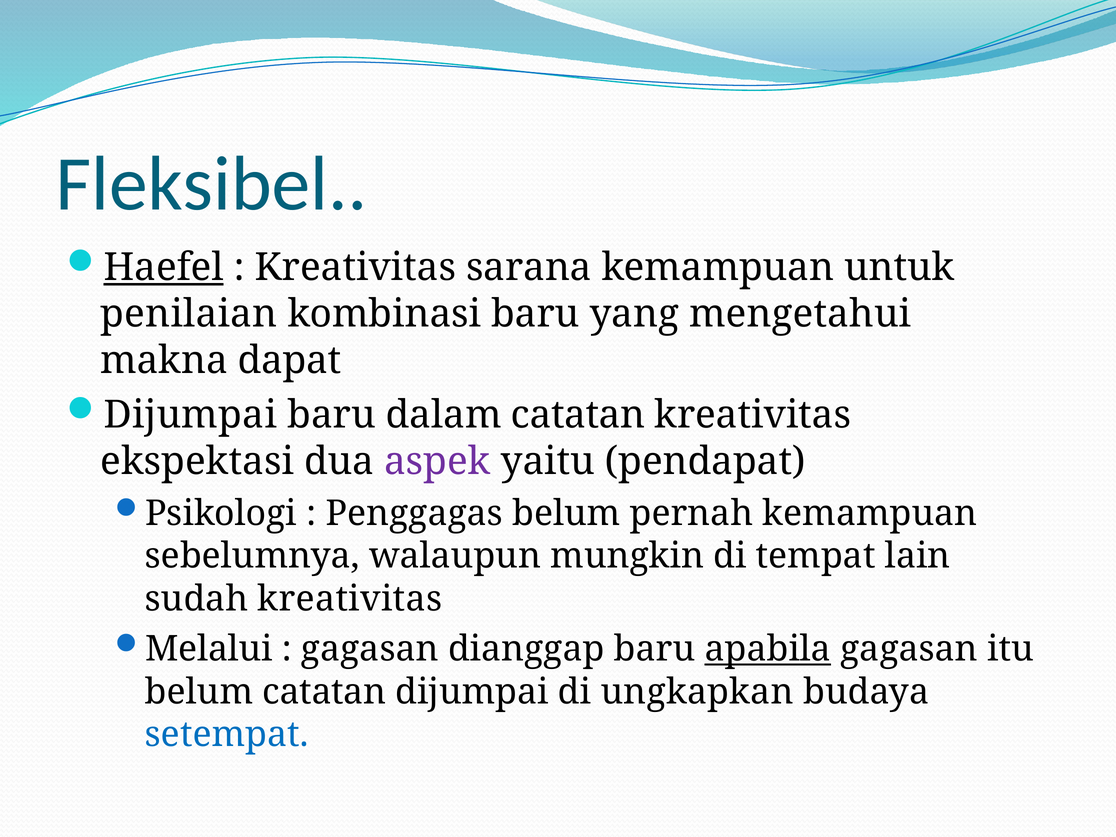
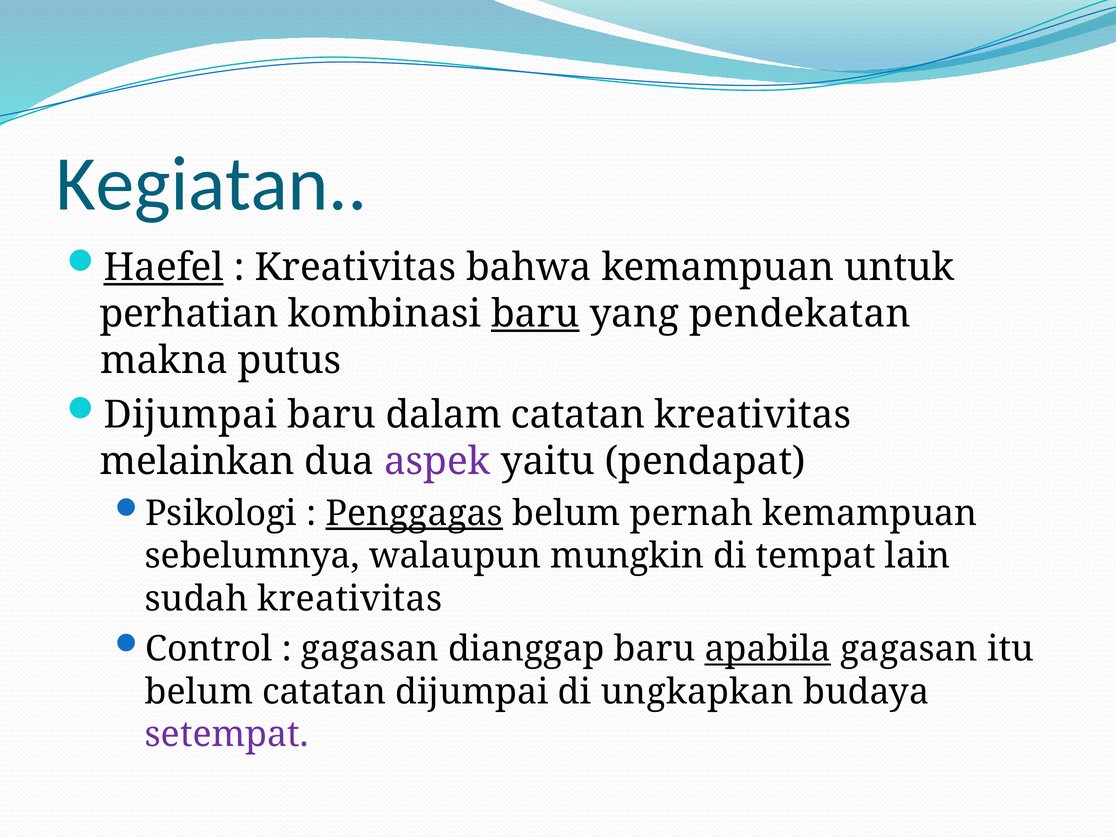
Fleksibel: Fleksibel -> Kegiatan (212, 184)
sarana: sarana -> bahwa (529, 268)
penilaian: penilaian -> perhatian (189, 314)
baru underline: none -> present (535, 314)
mengetahui: mengetahui -> pendekatan (800, 314)
dapat: dapat -> putus (290, 361)
ekspektasi: ekspektasi -> melainkan (197, 462)
Penggagas underline: none -> present (414, 513)
Melalui: Melalui -> Control (209, 649)
setempat colour: blue -> purple (227, 735)
